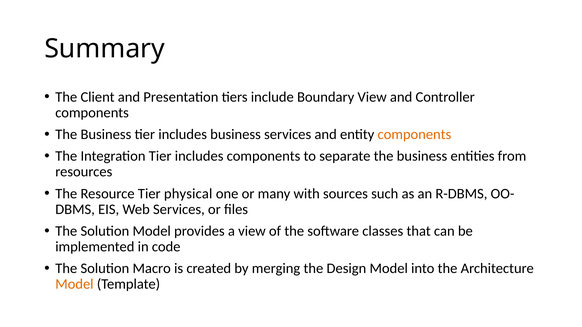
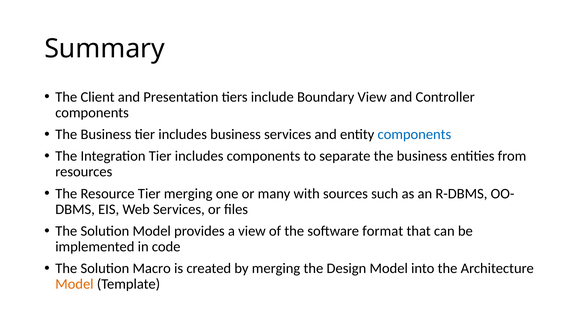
components colour: orange -> blue (414, 135)
Tier physical: physical -> merging (188, 194)
classes: classes -> format (383, 231)
